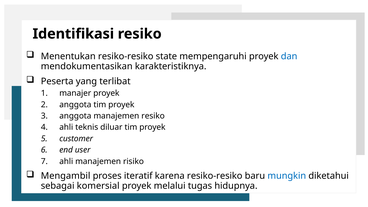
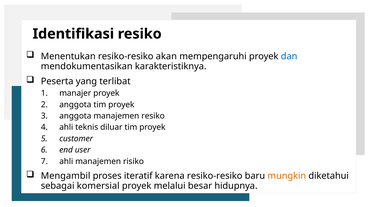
state: state -> akan (166, 56)
mungkin colour: blue -> orange (287, 176)
tugas: tugas -> besar (200, 186)
